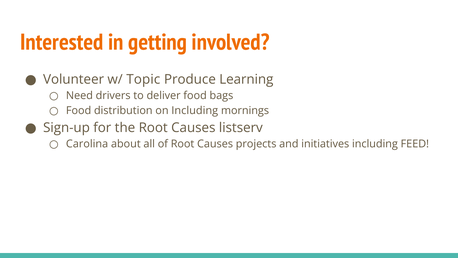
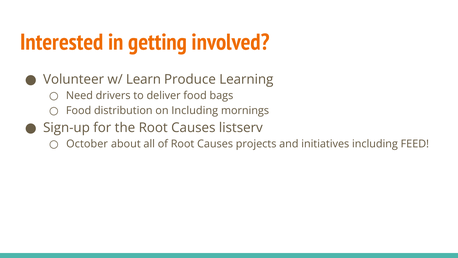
Topic: Topic -> Learn (143, 79)
Carolina: Carolina -> October (87, 144)
